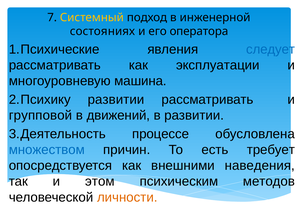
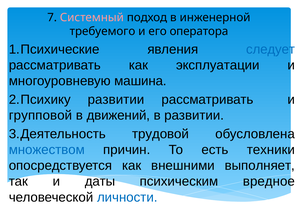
Системный colour: yellow -> pink (92, 17)
состояниях: состояниях -> требуемого (103, 31)
процессе: процессе -> трудовой (161, 134)
требует: требует -> техники (271, 150)
наведения: наведения -> выполняет (260, 166)
этом: этом -> даты (100, 182)
методов: методов -> вредное (269, 182)
личности colour: orange -> blue (127, 198)
